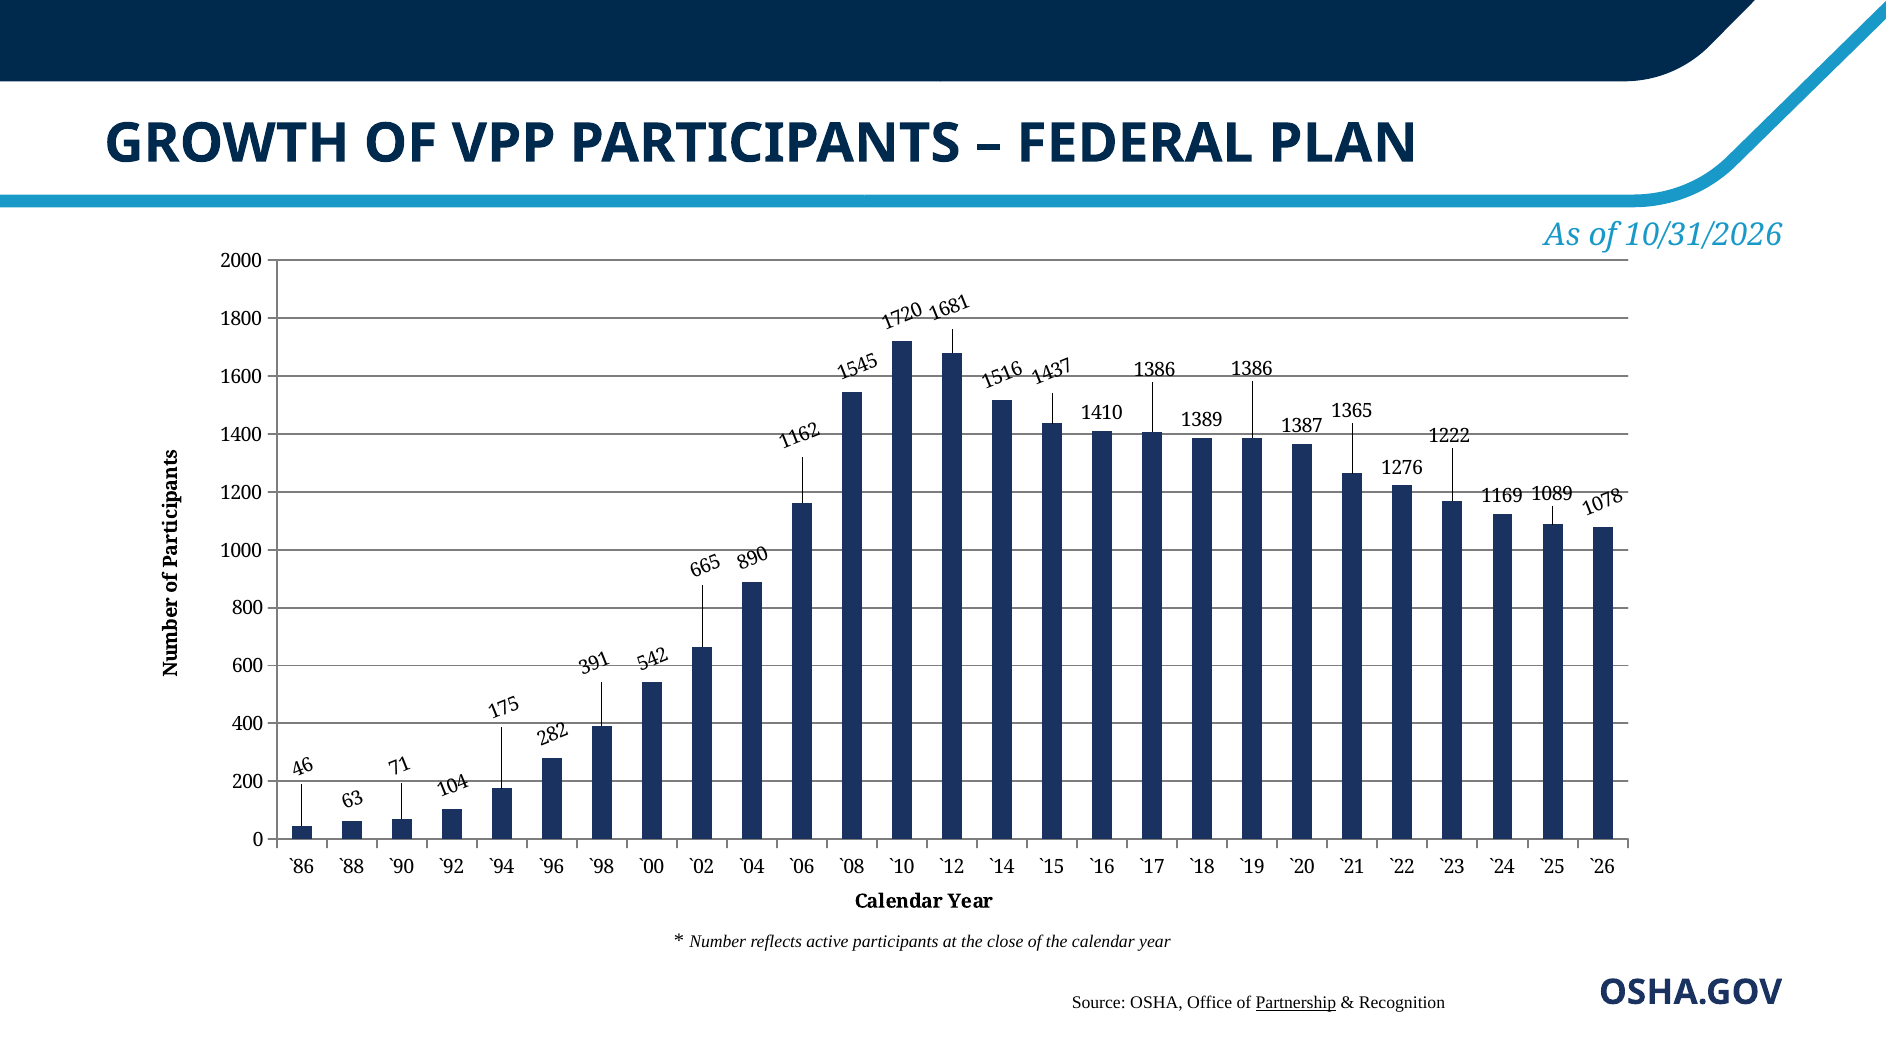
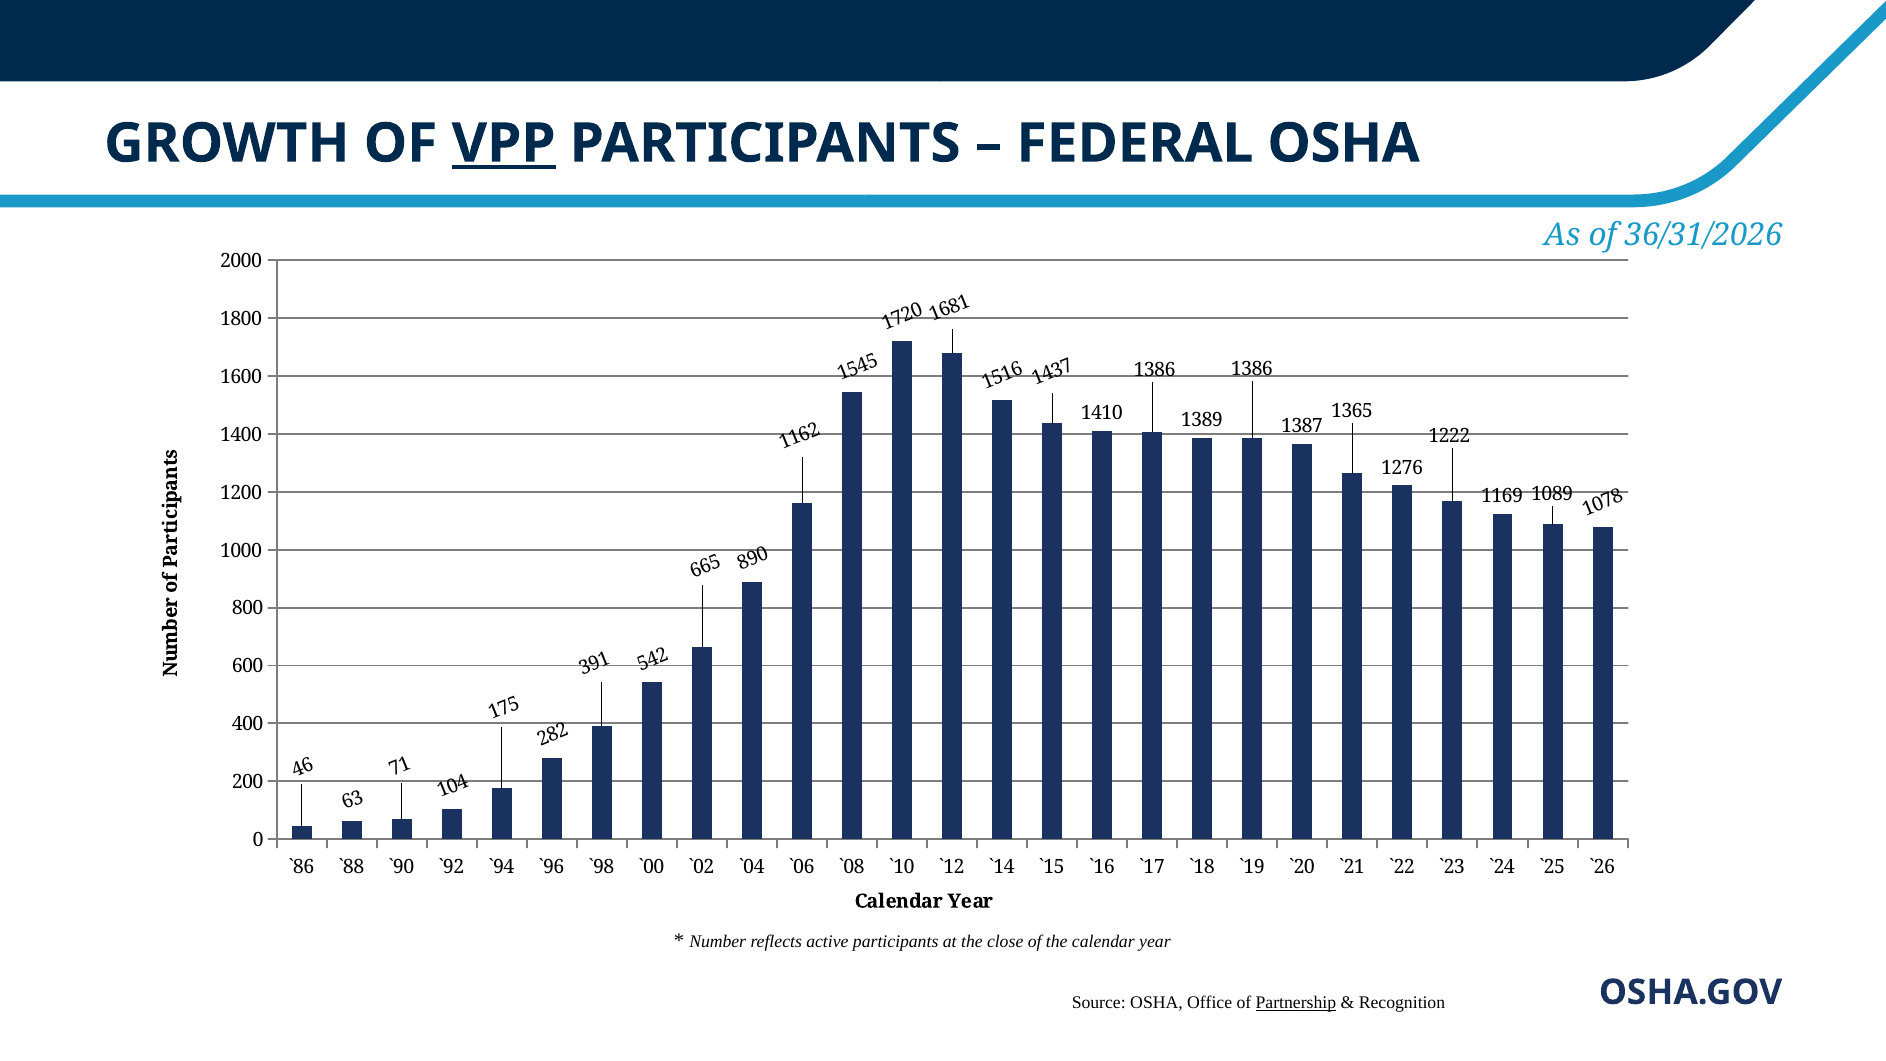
VPP underline: none -> present (504, 143)
FEDERAL PLAN: PLAN -> OSHA (1344, 143)
10/31/2026: 10/31/2026 -> 36/31/2026 (1704, 235)
